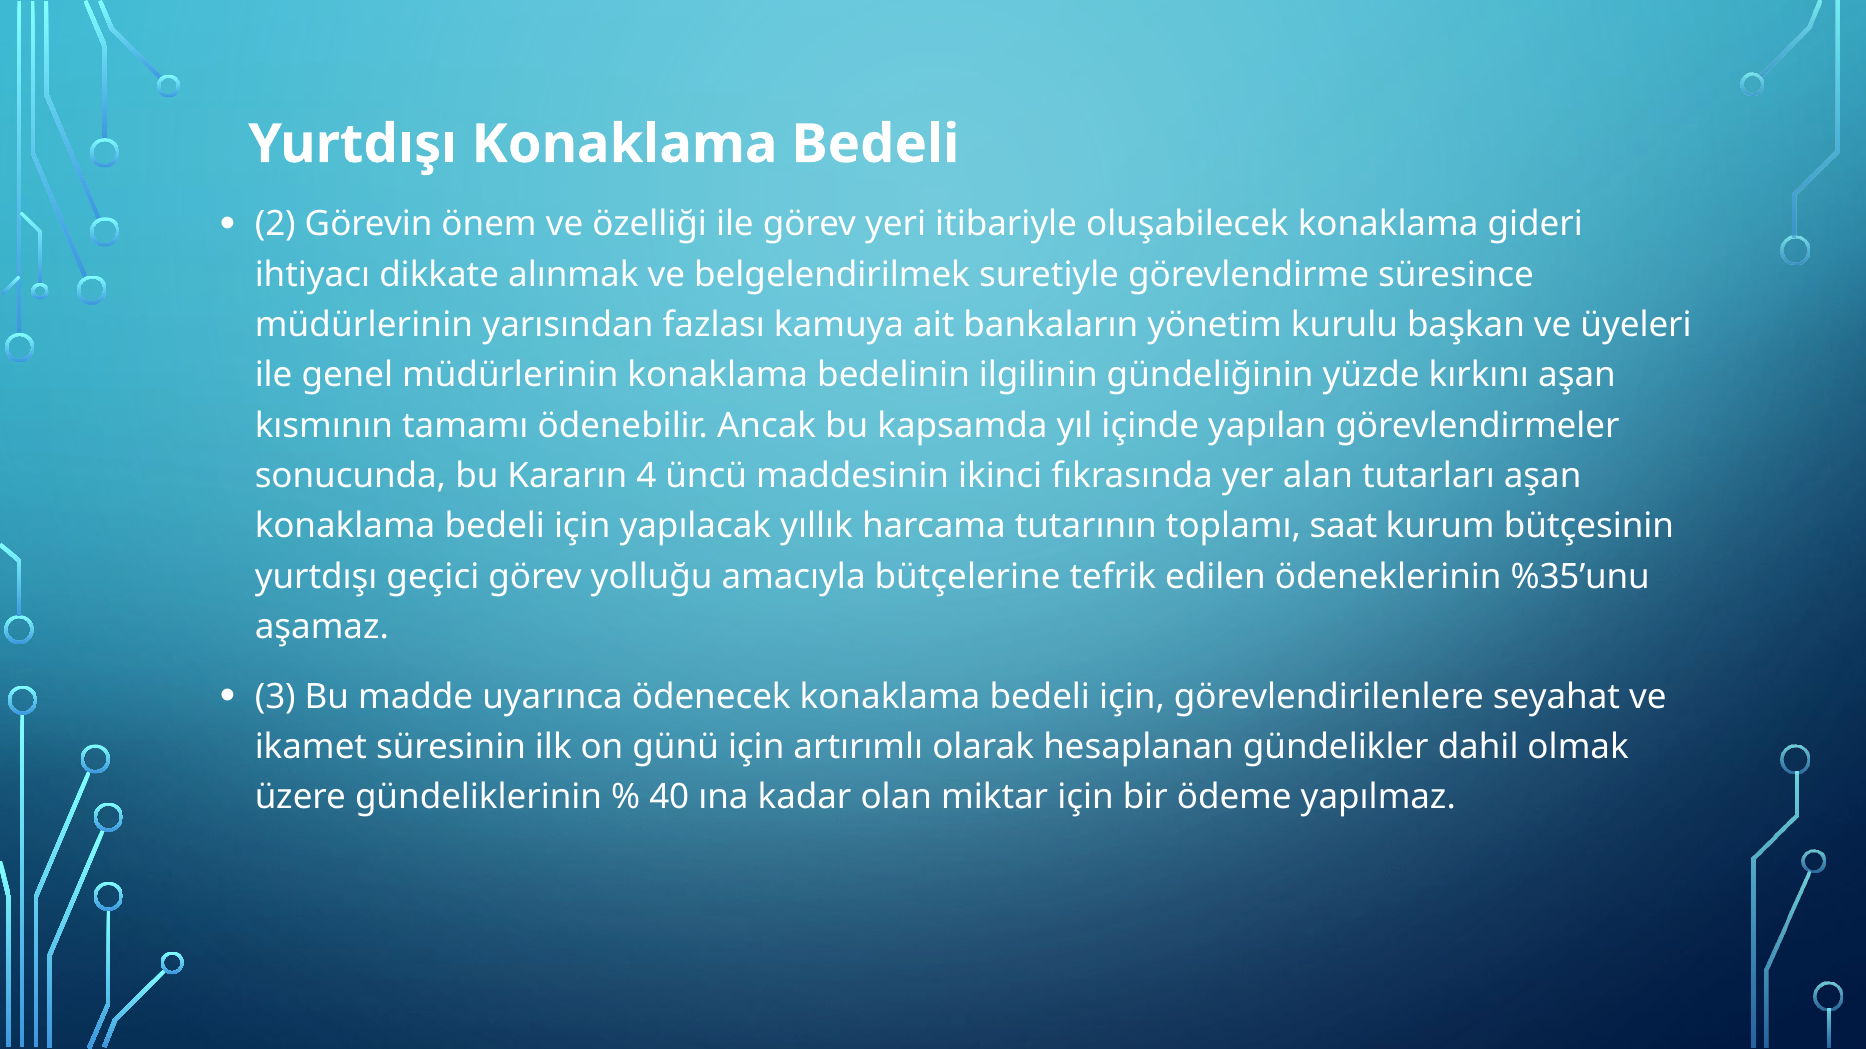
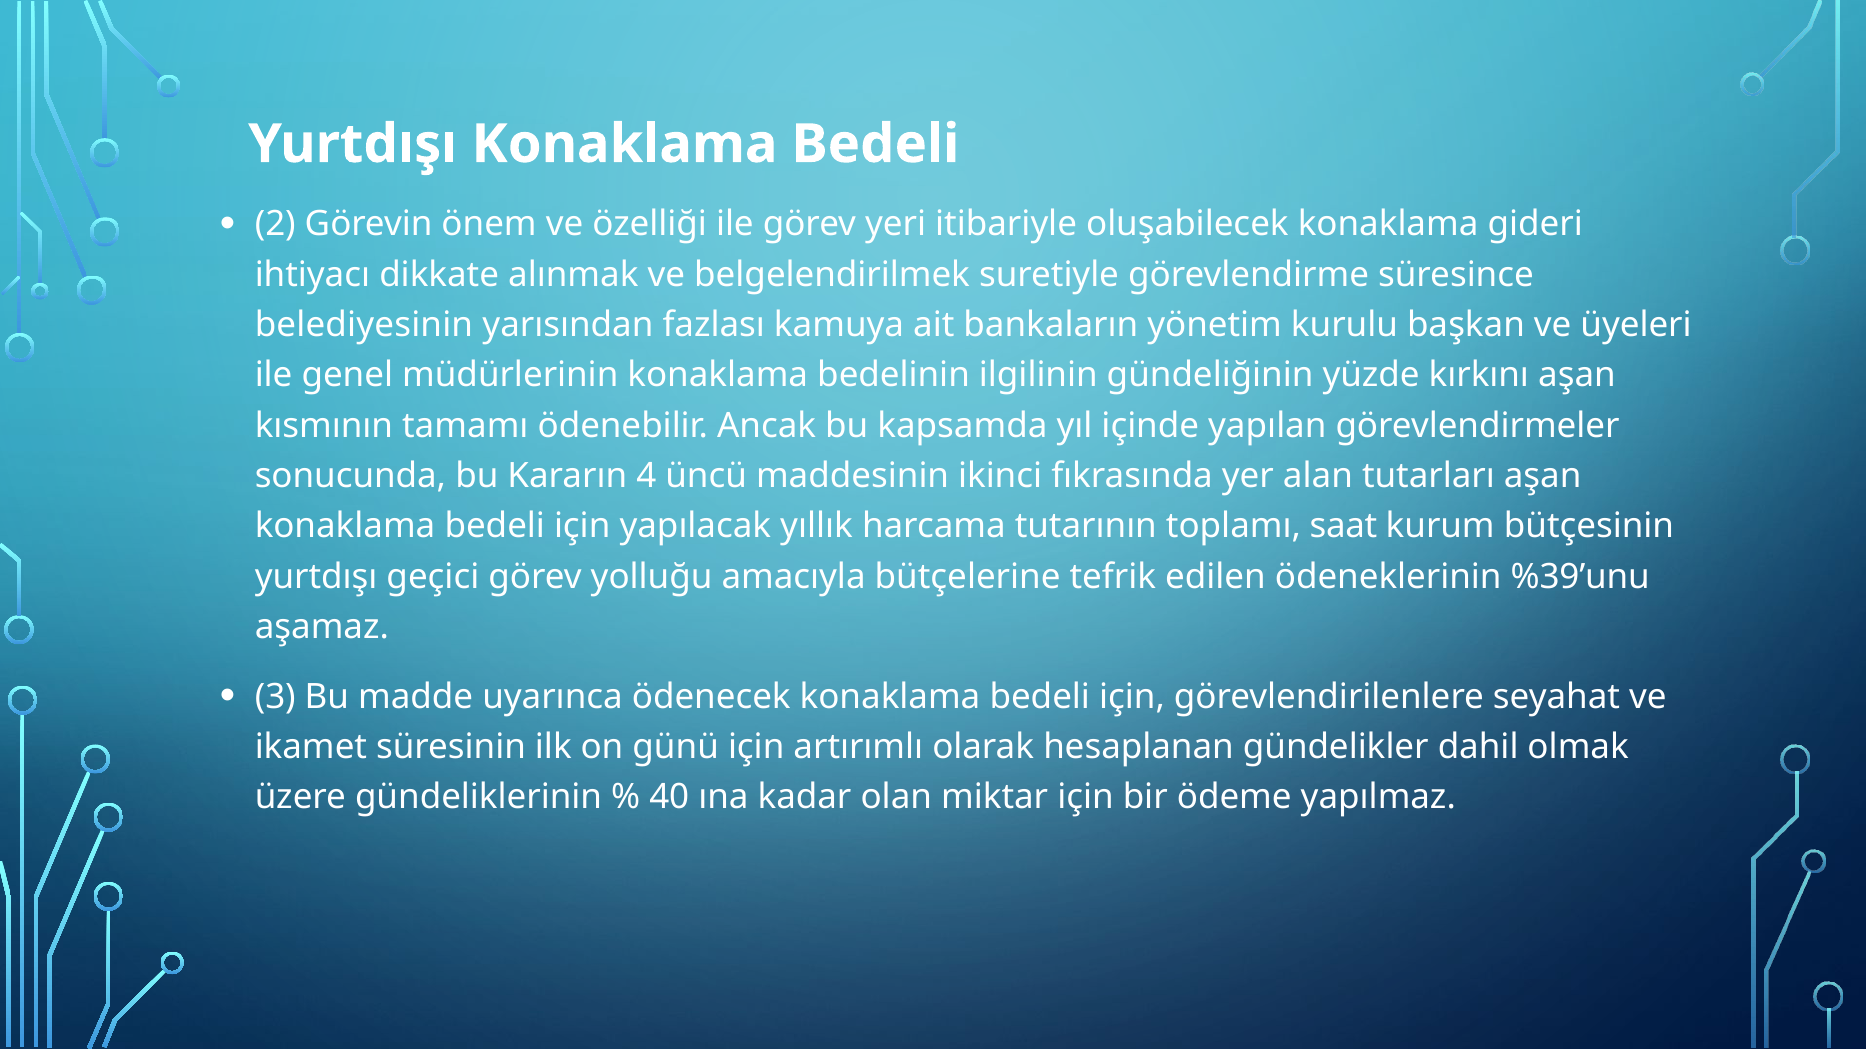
müdürlerinin: müdürlerinin -> belediyesinin (364, 325)
%35’unu: %35’unu -> %39’unu (1580, 577)
